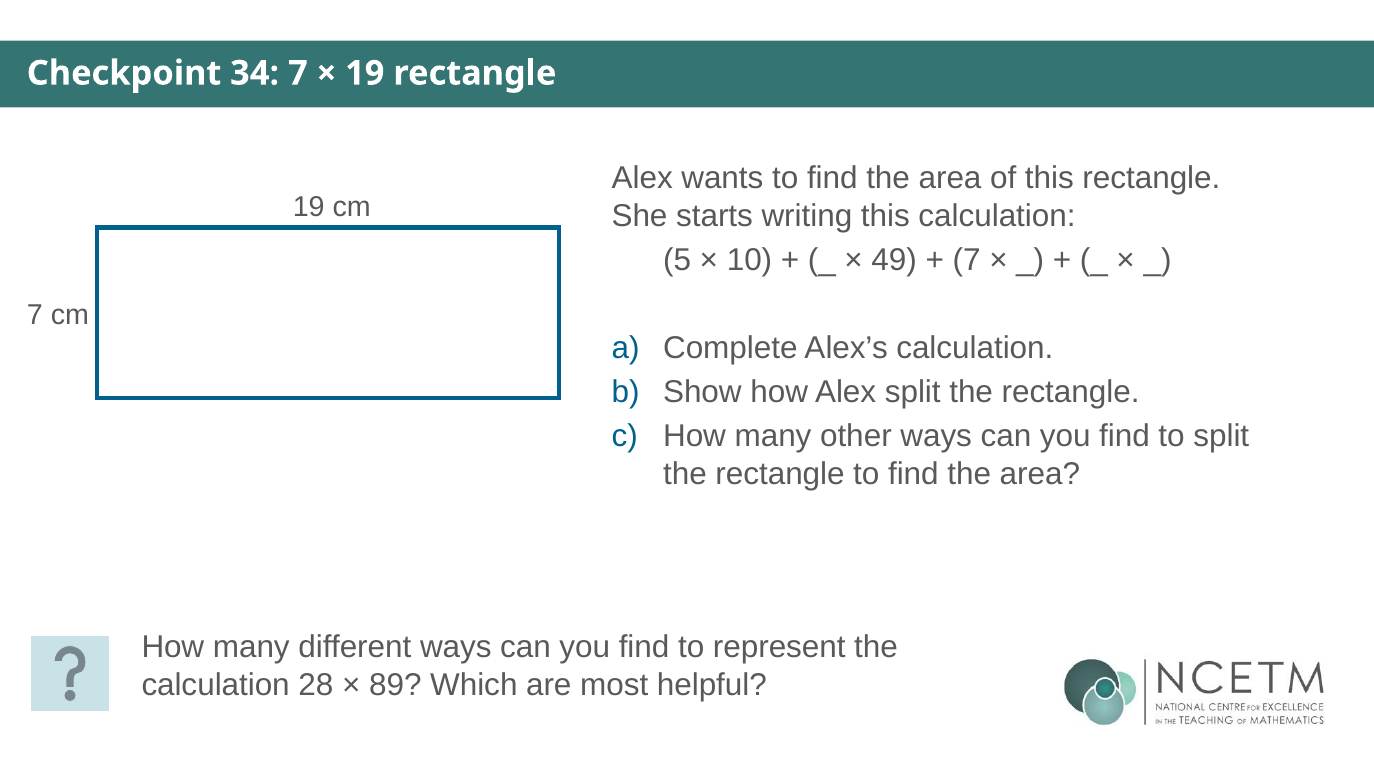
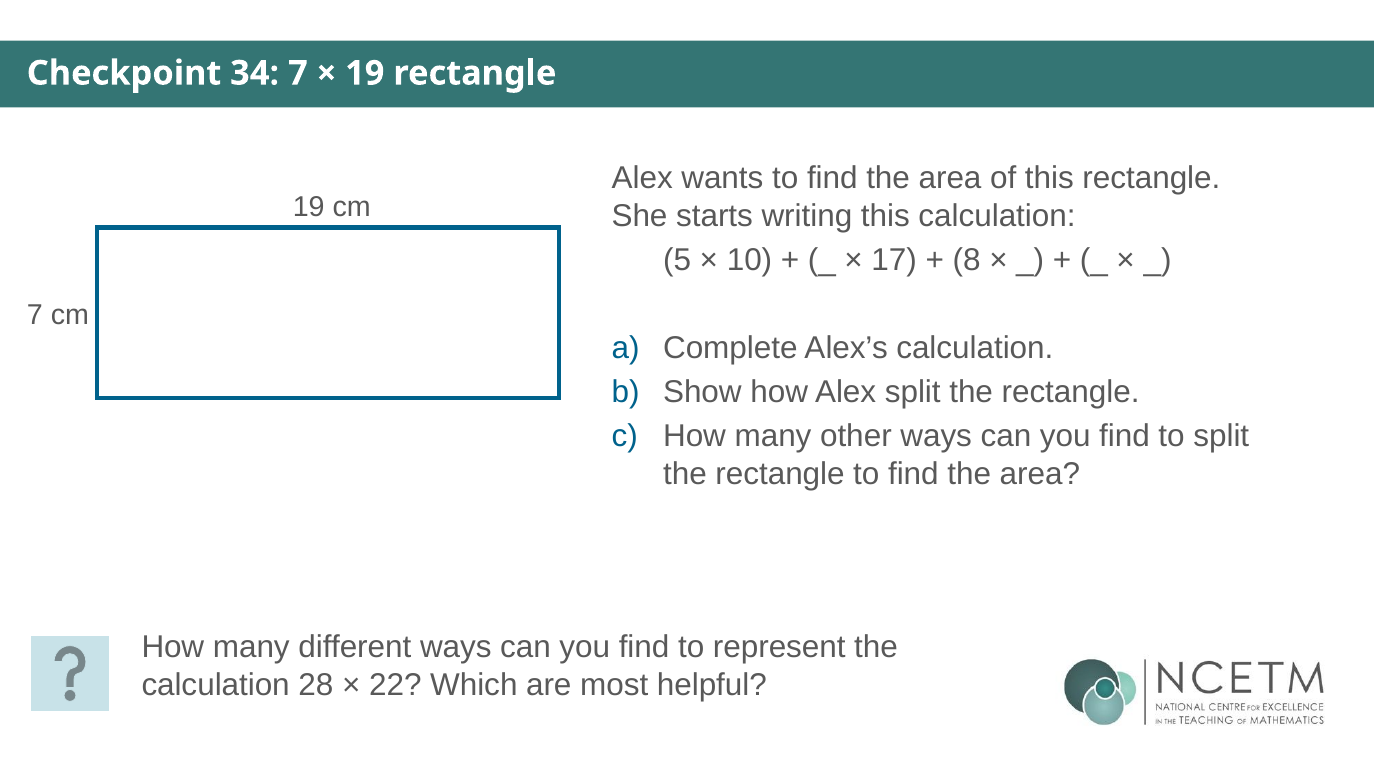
49: 49 -> 17 (894, 260)
7: 7 -> 8 (967, 260)
89: 89 -> 22 (395, 685)
